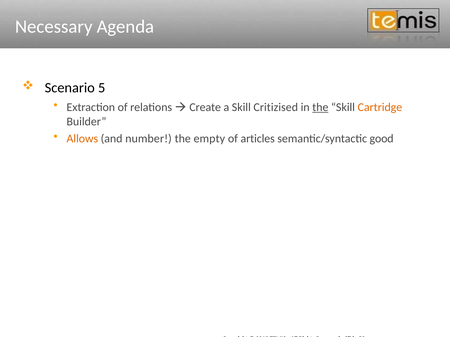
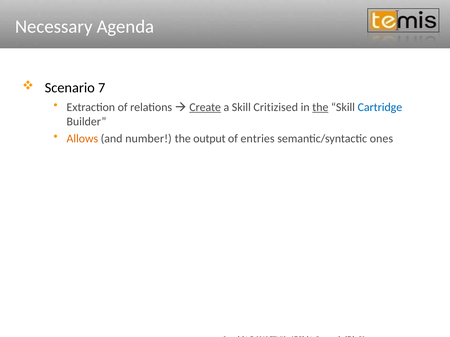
5: 5 -> 7 (102, 88)
Create underline: none -> present (205, 107)
Cartridge colour: orange -> blue (380, 107)
empty: empty -> output (209, 139)
articles: articles -> entries (258, 139)
good: good -> ones (381, 139)
